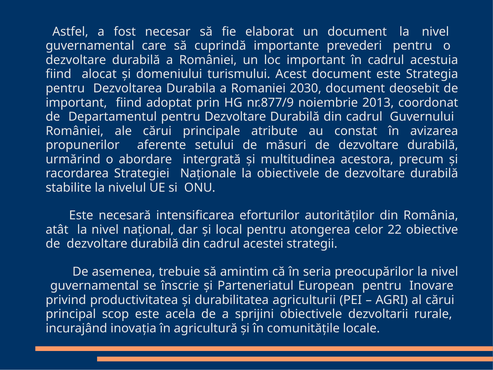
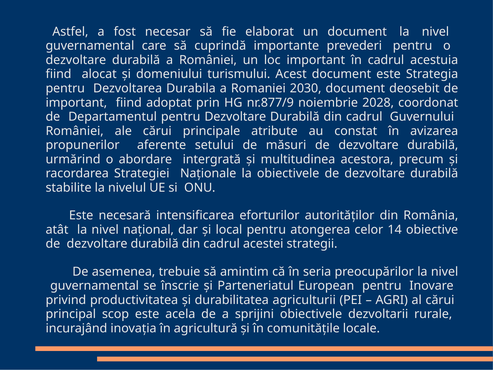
2013: 2013 -> 2028 (378, 103)
22: 22 -> 14 (395, 229)
